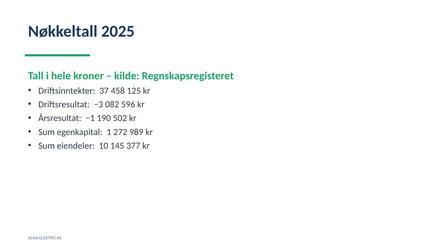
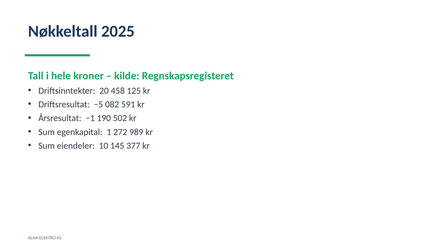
37: 37 -> 20 (104, 91)
−3: −3 -> −5 (98, 104)
596: 596 -> 591 (128, 104)
